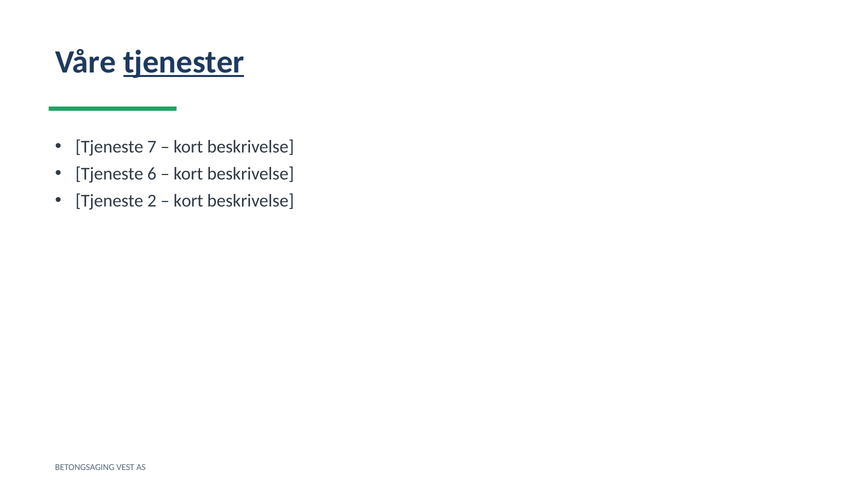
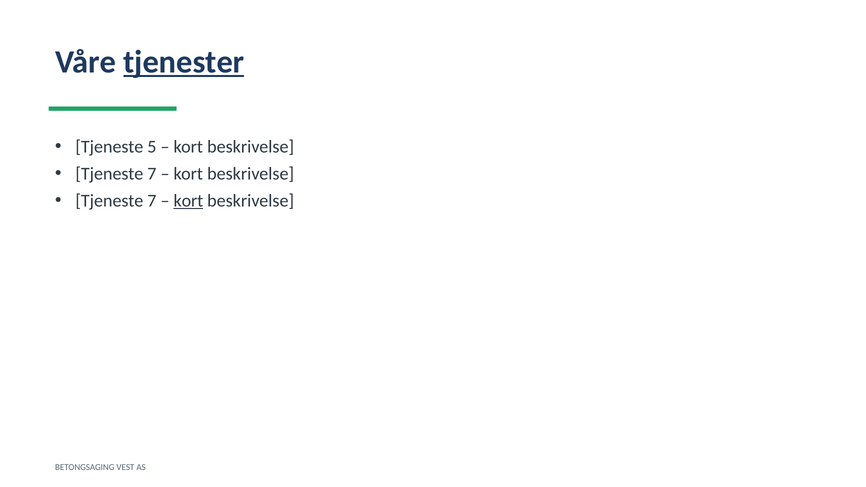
7: 7 -> 5 (152, 147)
6: 6 -> 7 (152, 174)
2: 2 -> 7 (152, 201)
kort underline: none -> present (188, 201)
